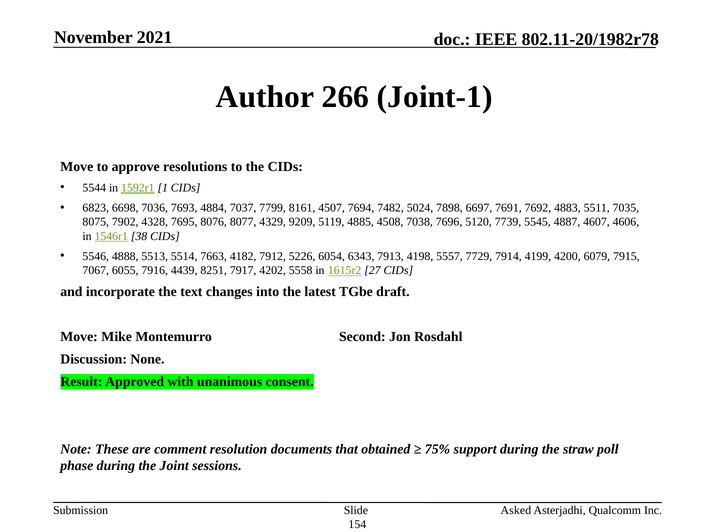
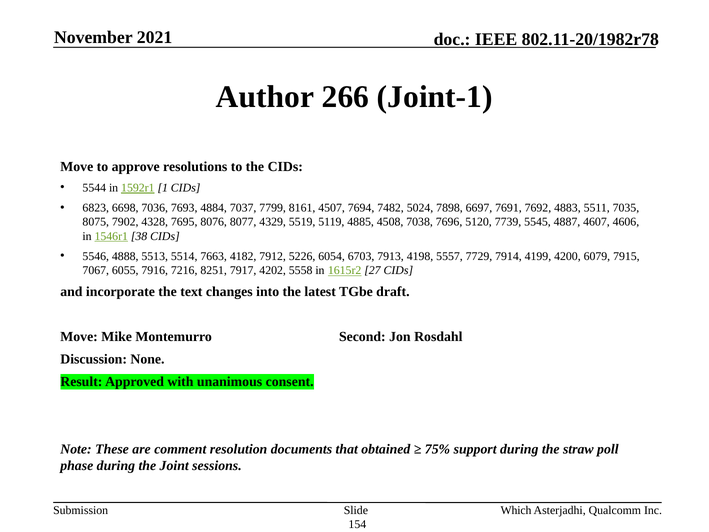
9209: 9209 -> 5519 (302, 222)
6343: 6343 -> 6703 (361, 256)
4439: 4439 -> 7216 (184, 270)
Asked: Asked -> Which (516, 510)
